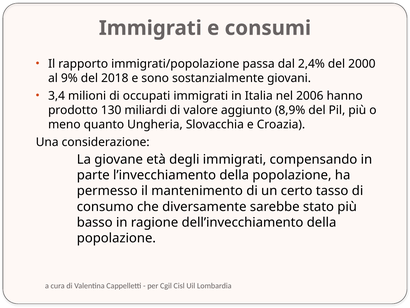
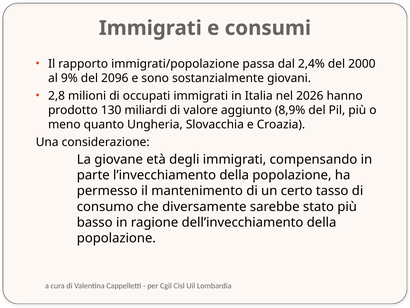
2018: 2018 -> 2096 (115, 78)
3,4: 3,4 -> 2,8 (57, 96)
2006: 2006 -> 2026 (310, 96)
